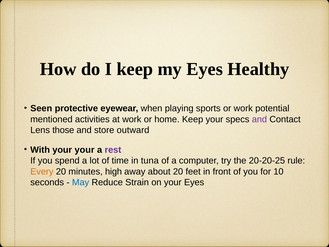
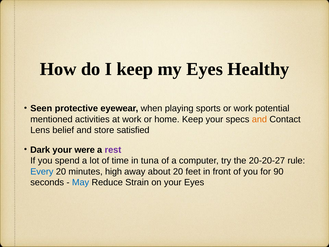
and colour: purple -> orange (259, 119)
those: those -> belief (63, 130)
outward: outward -> satisfied (133, 130)
With: With -> Dark (40, 150)
your your: your -> were (85, 150)
20-20-25: 20-20-25 -> 20-20-27 (267, 160)
Every colour: orange -> blue (42, 171)
10: 10 -> 90 (279, 171)
